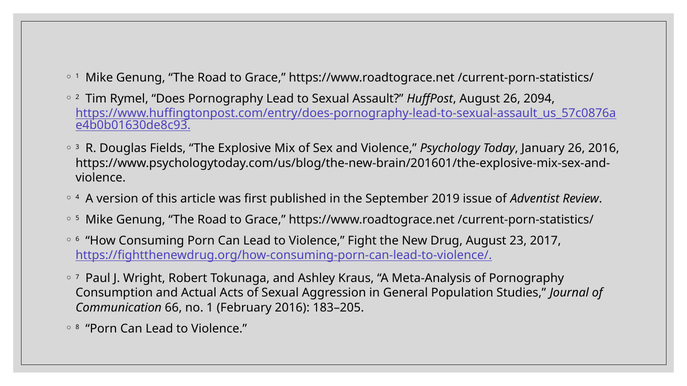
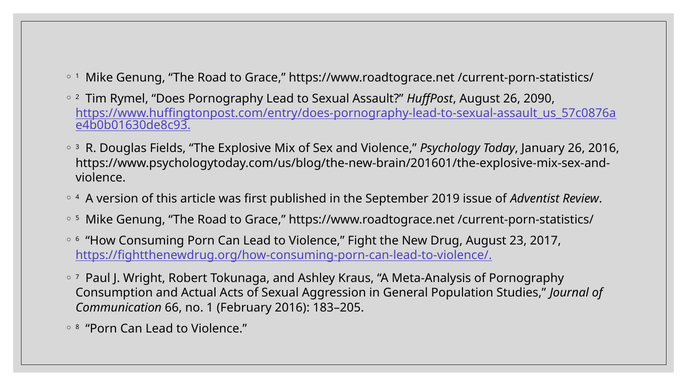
2094: 2094 -> 2090 (539, 99)
